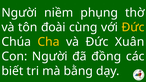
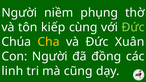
đoài: đoài -> kiếp (53, 27)
Đức colour: yellow -> light green (133, 27)
biết: biết -> linh (12, 71)
bằng: bằng -> cũng (78, 71)
